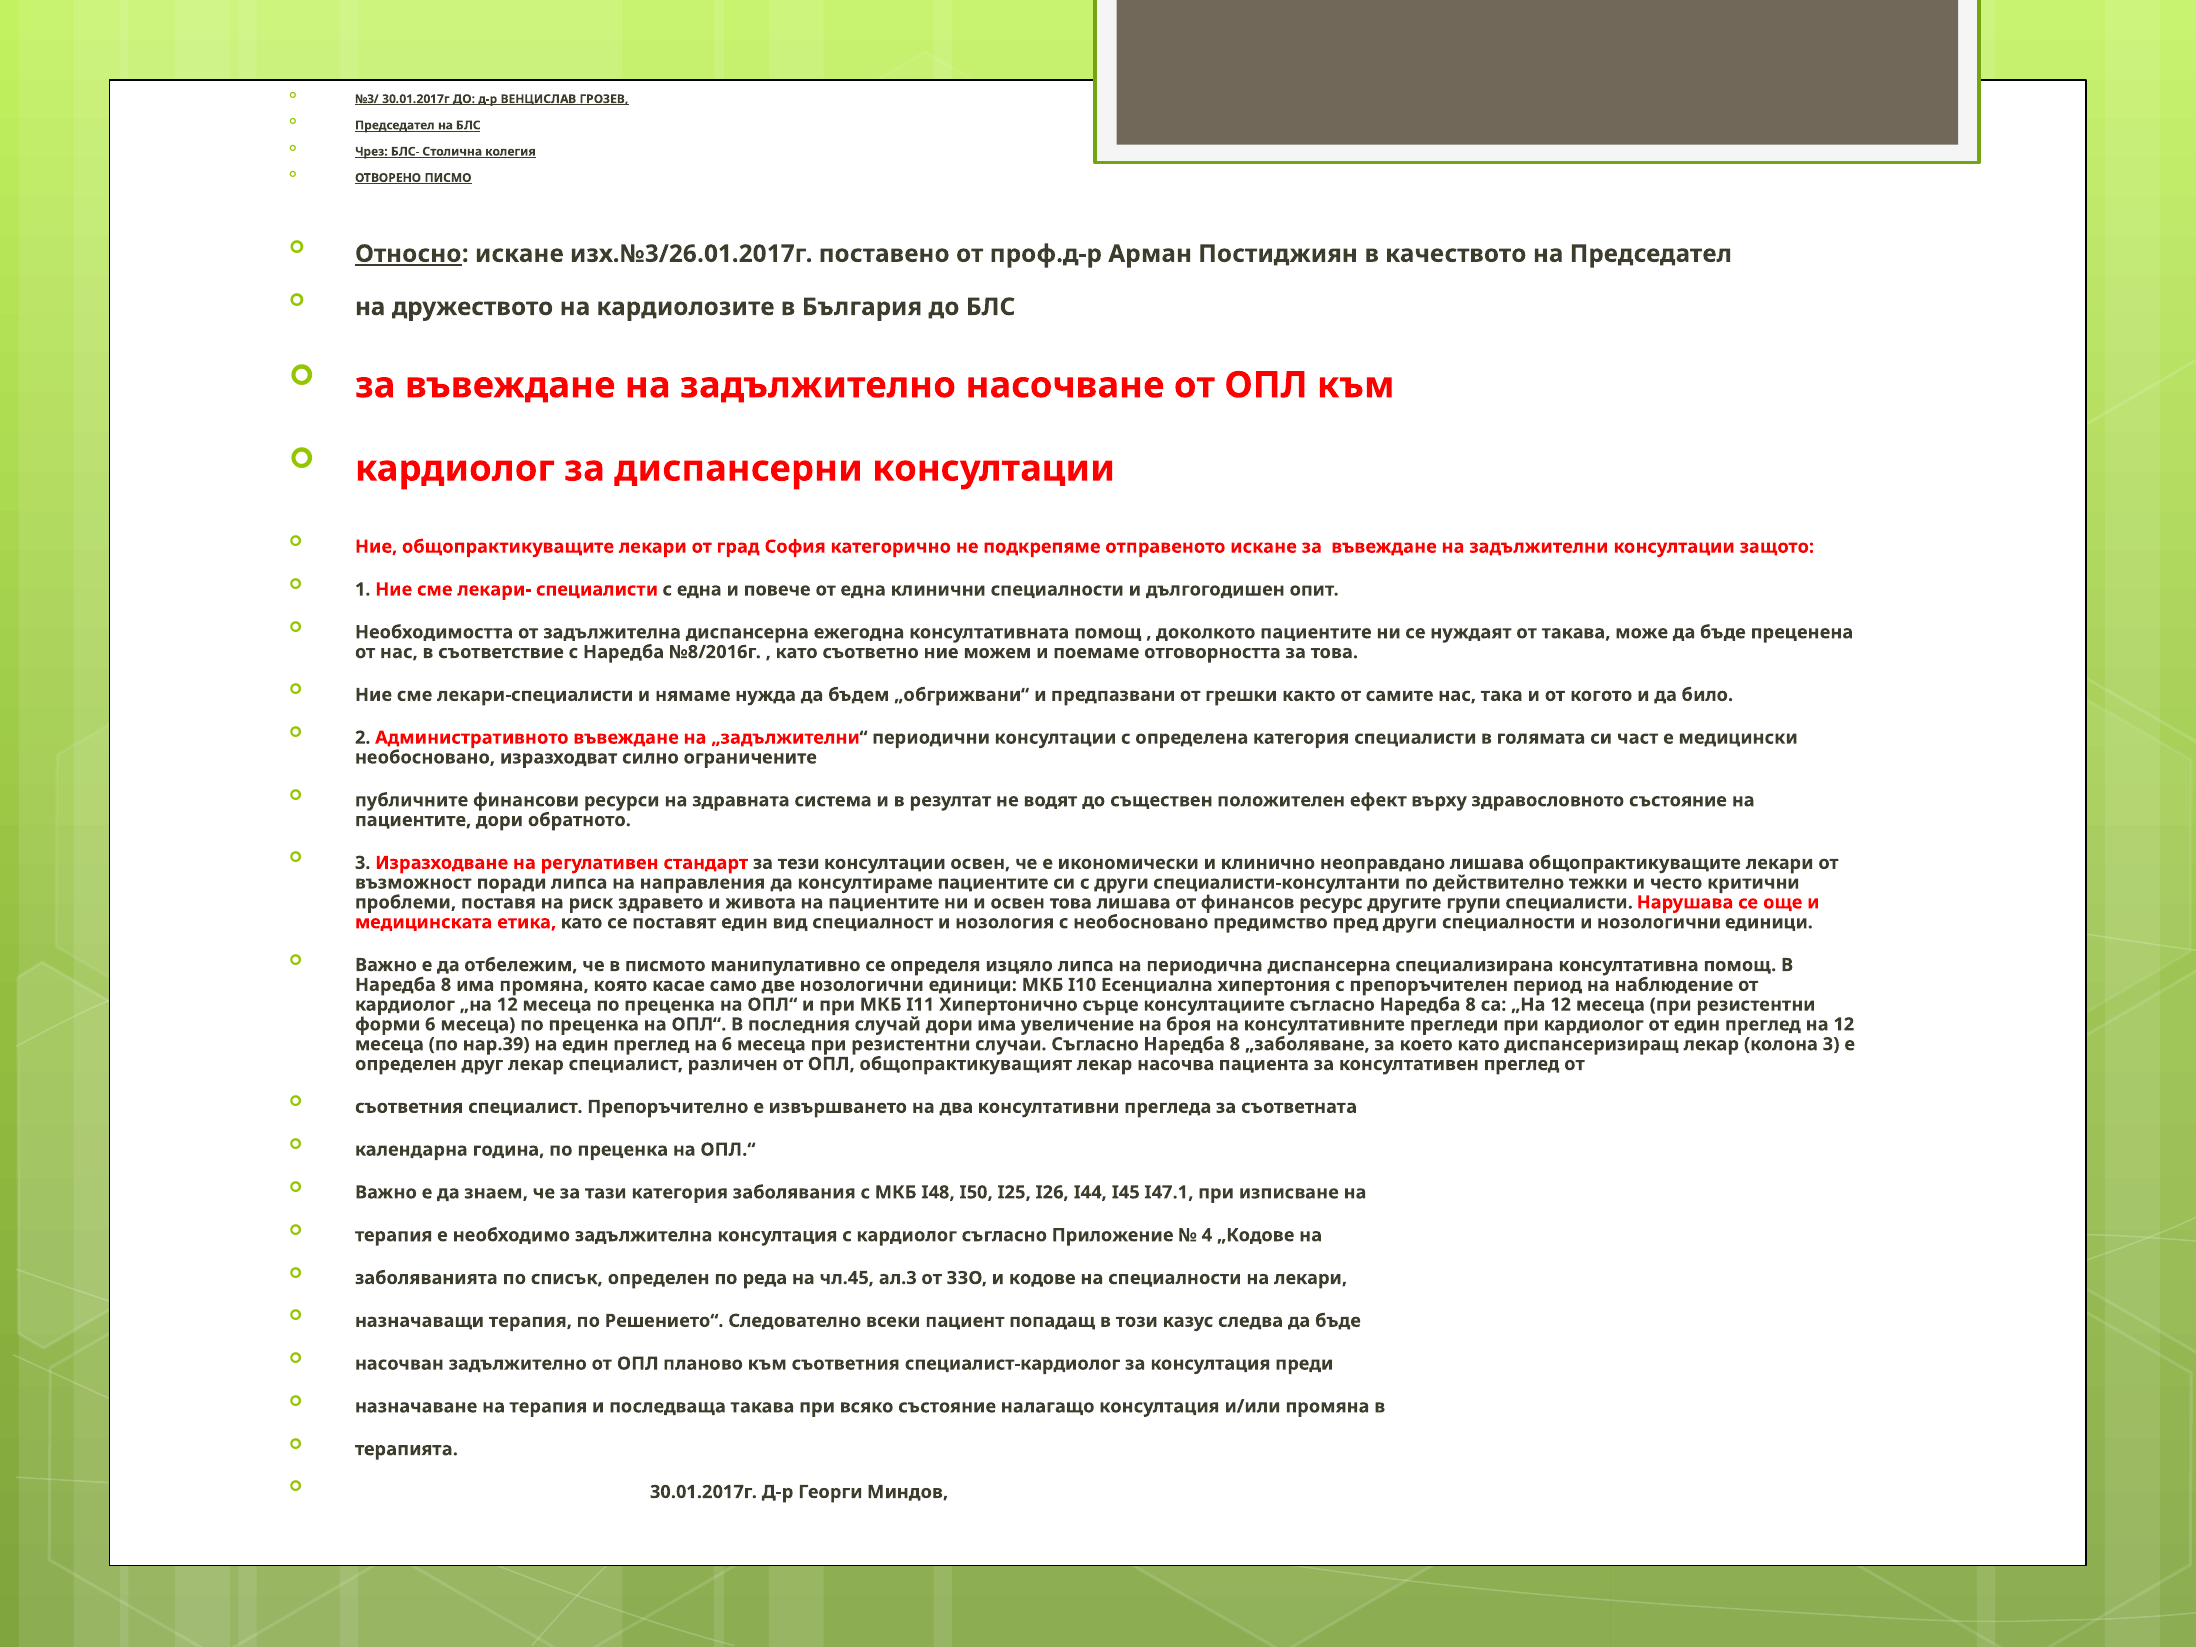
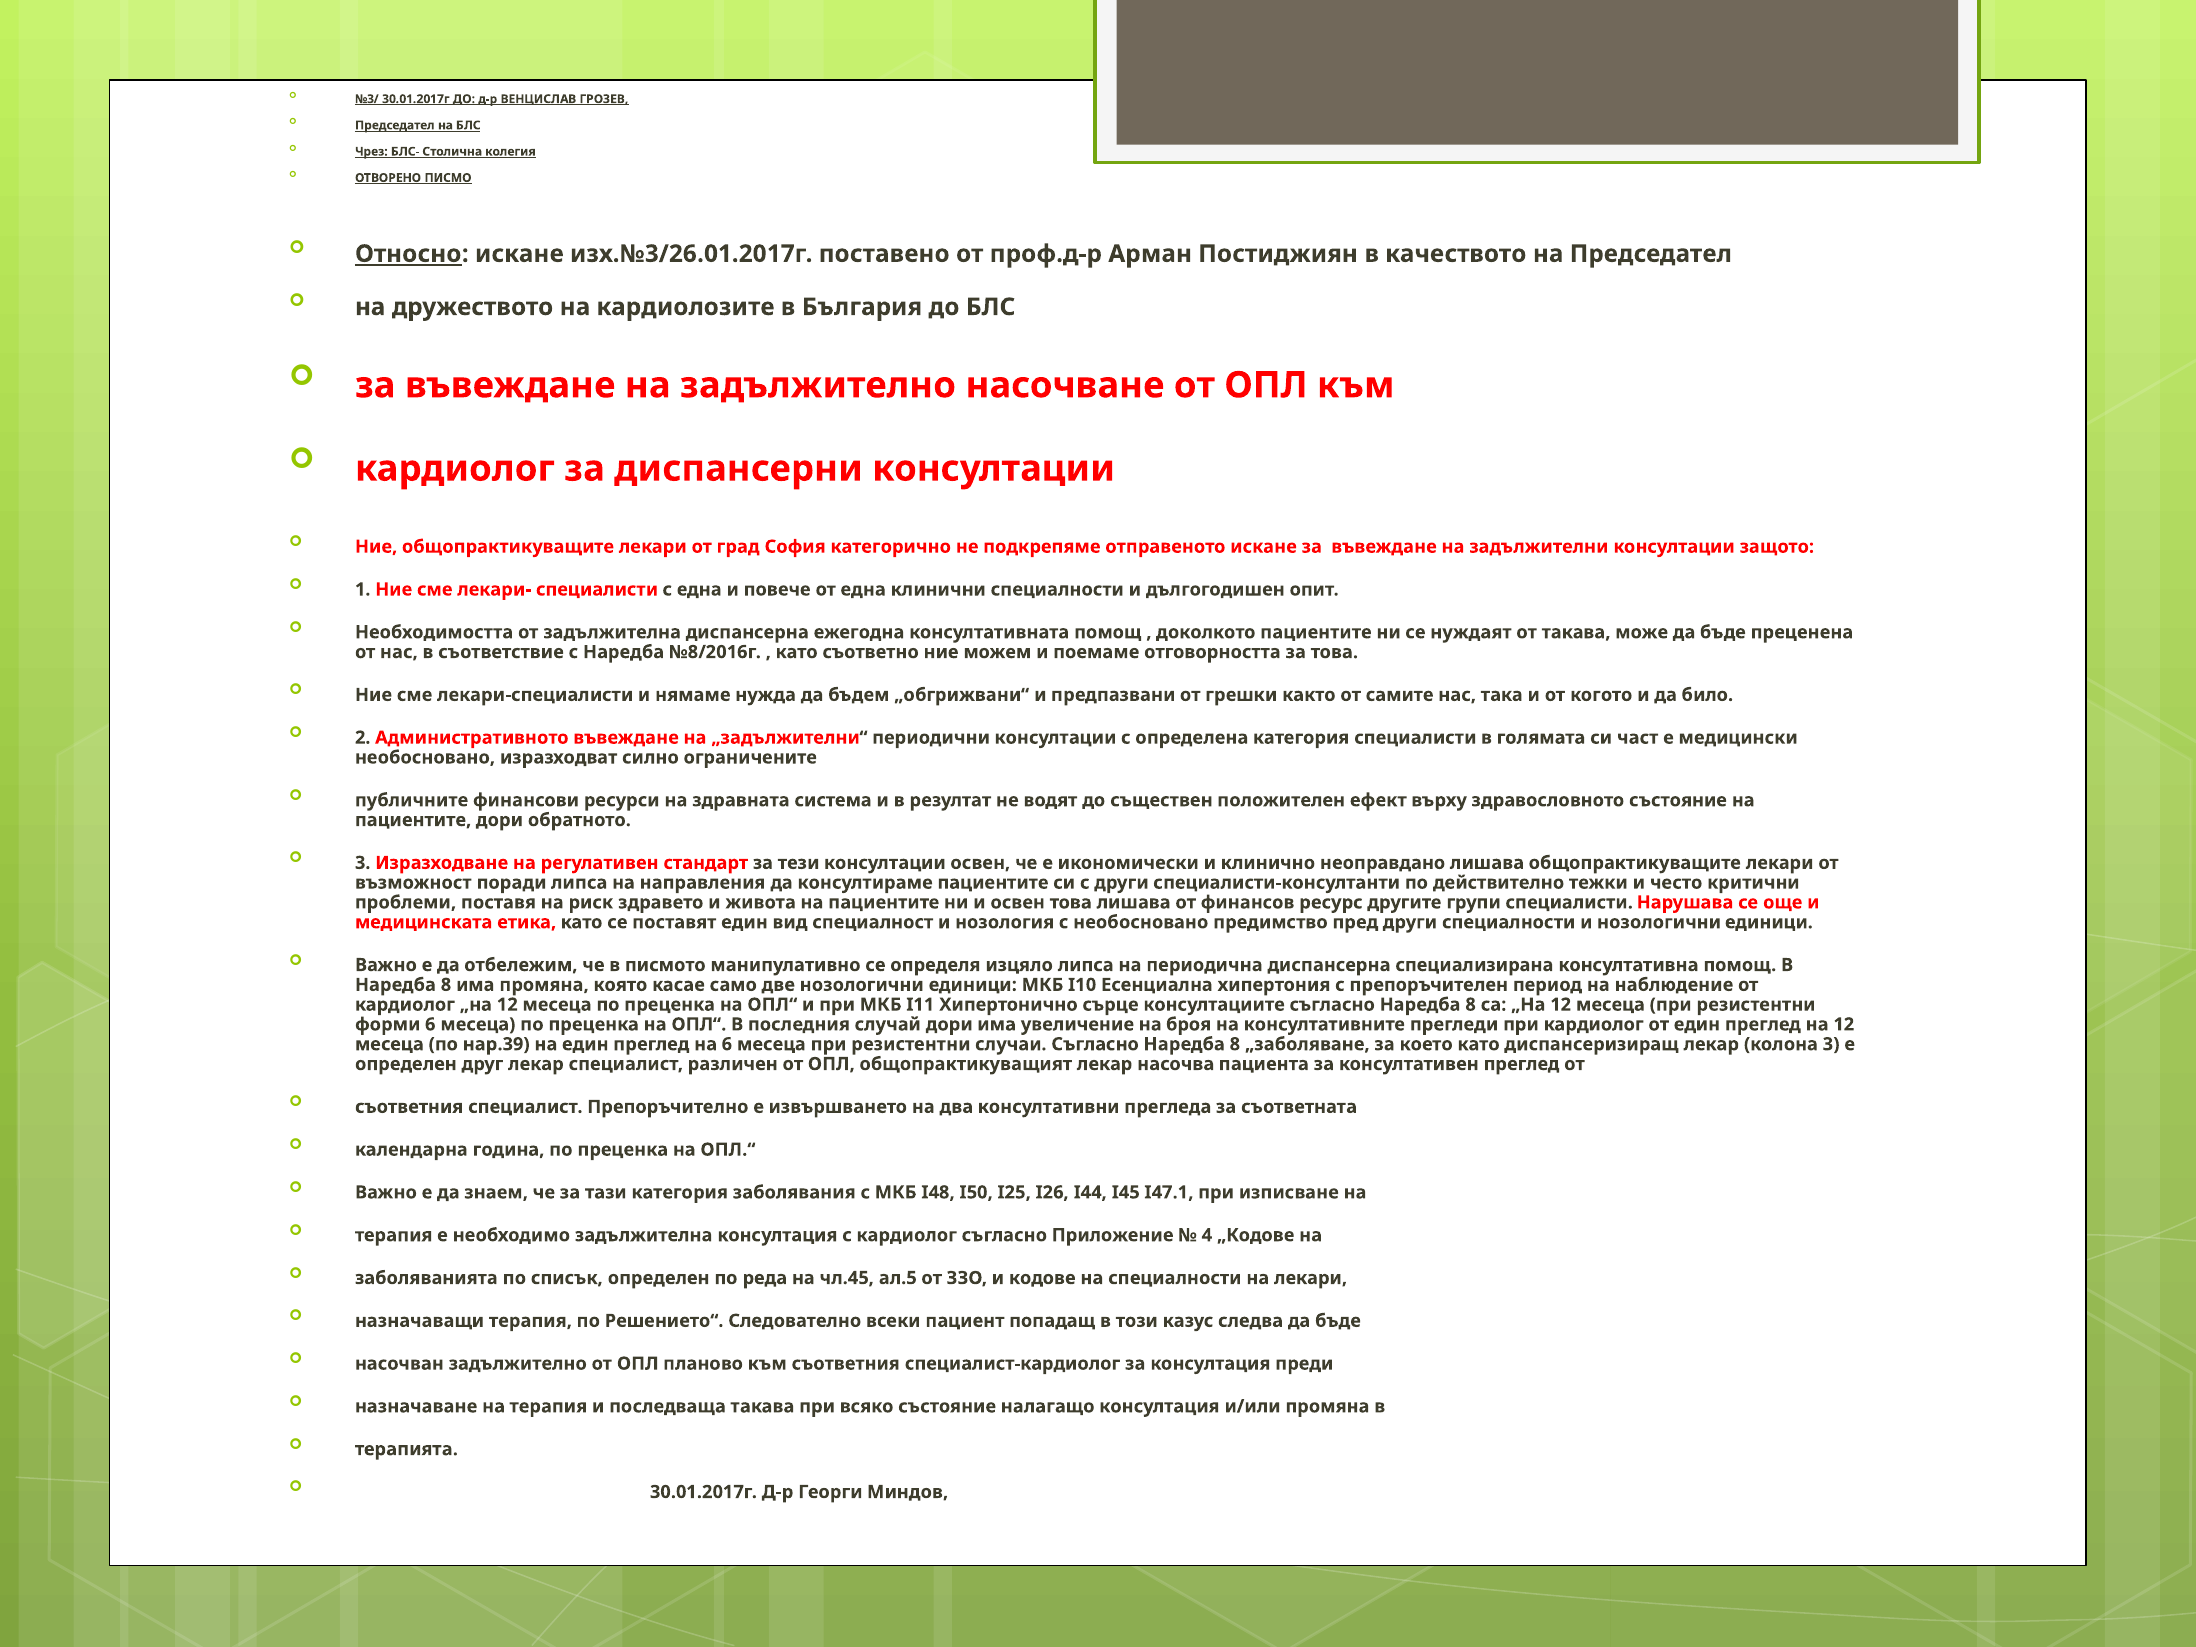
ал.3: ал.3 -> ал.5 (898, 1278)
